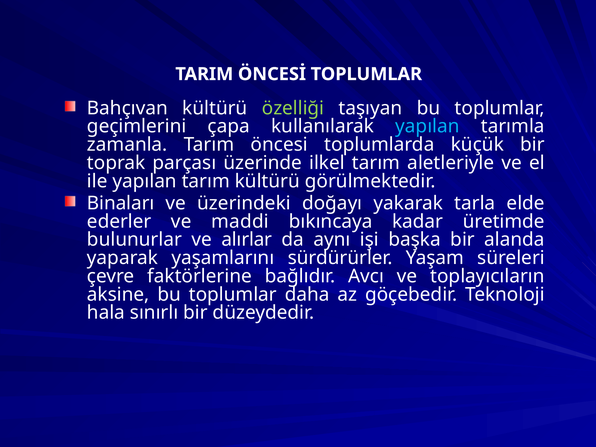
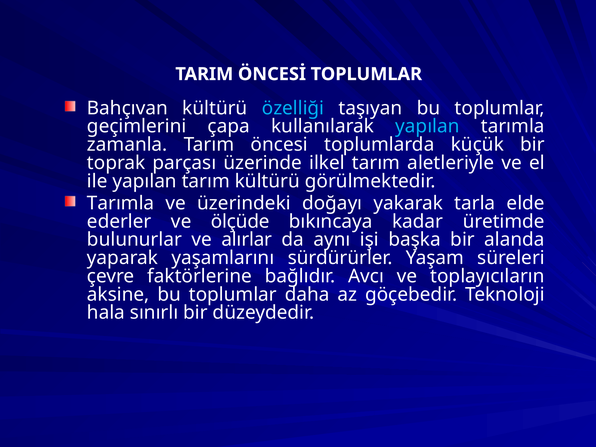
özelliği colour: light green -> light blue (293, 108)
Binaları: Binaları -> Tarımla (121, 203)
maddi: maddi -> ölçüde (240, 221)
